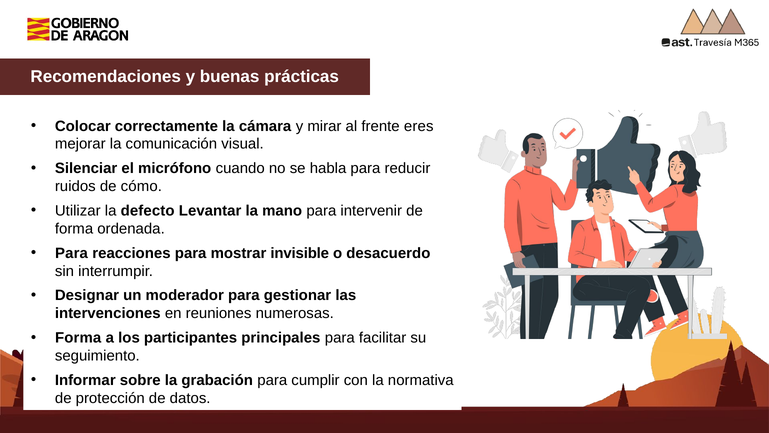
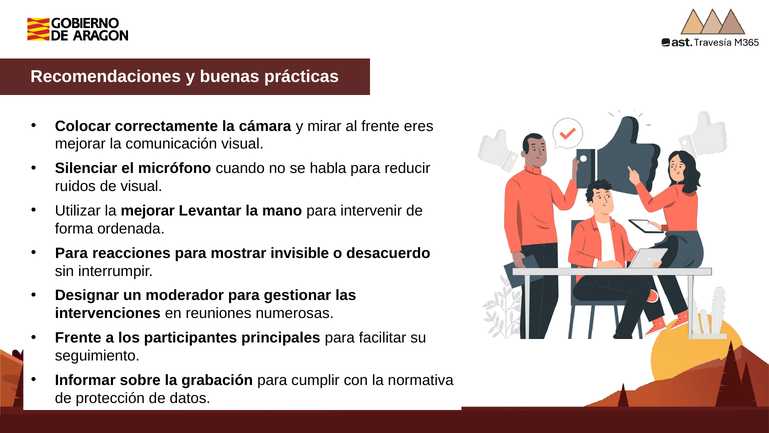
de cómo: cómo -> visual (141, 186)
la defecto: defecto -> mejorar (148, 211)
Forma: Forma -> Frente (78, 338)
